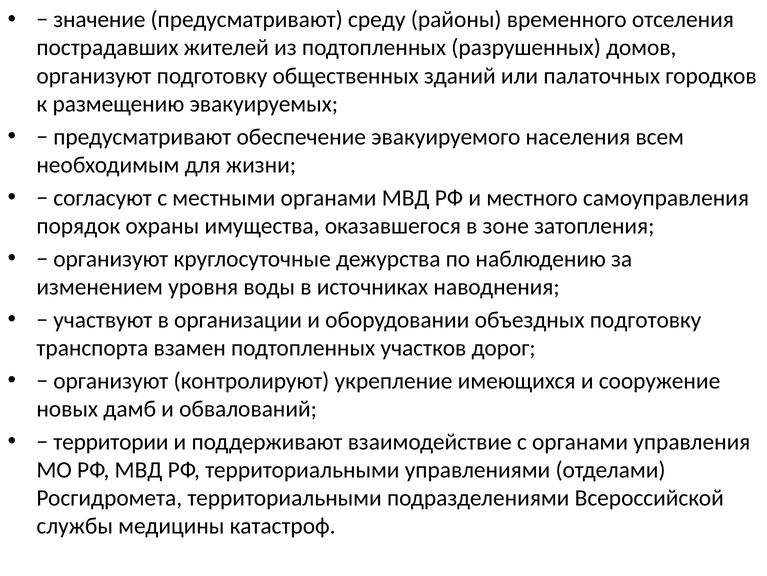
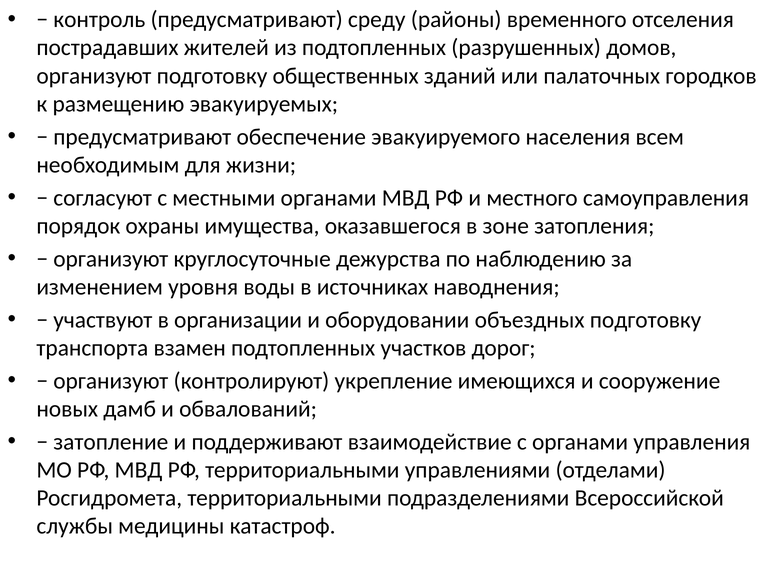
значение: значение -> контроль (99, 20)
территории: территории -> затопление (111, 441)
